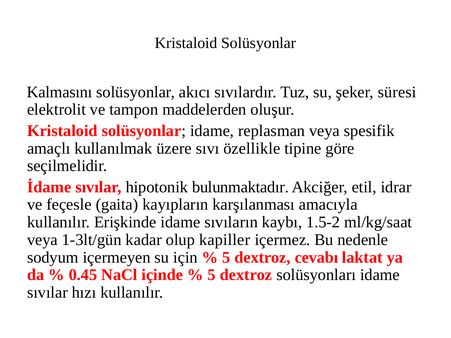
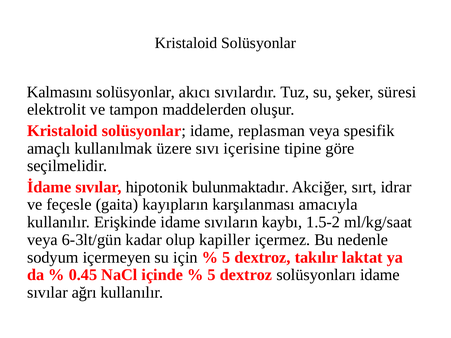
özellikle: özellikle -> içerisine (252, 148)
etil: etil -> sırt (364, 187)
1-3lt/gün: 1-3lt/gün -> 6-3lt/gün (92, 240)
cevabı: cevabı -> takılır (316, 258)
hızı: hızı -> ağrı (84, 293)
